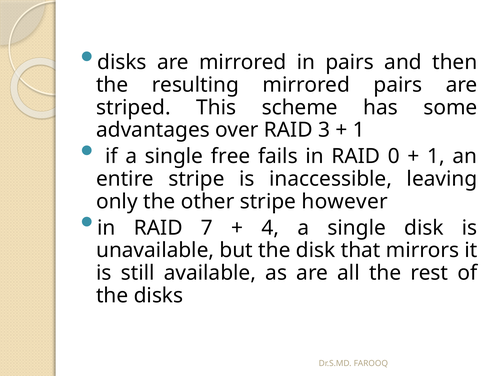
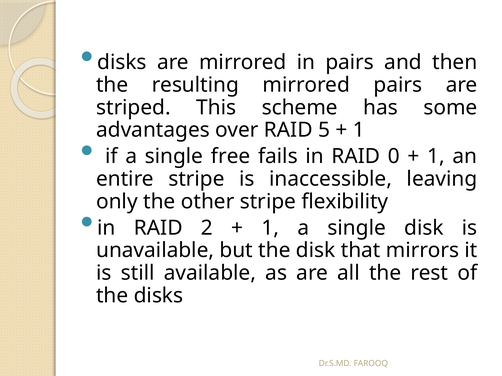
3: 3 -> 5 (324, 130)
however: however -> flexibility (345, 202)
7: 7 -> 2 (207, 228)
4: 4 -> 1 (270, 228)
